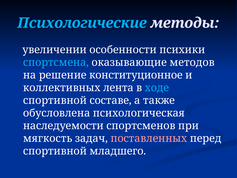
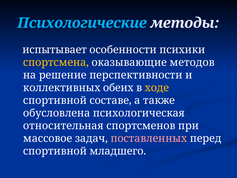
увеличении: увеличении -> испытывает (55, 50)
спортсмена colour: light blue -> yellow (56, 62)
конституционное: конституционное -> перспективности (136, 75)
лента: лента -> обеих (118, 88)
ходе colour: light blue -> yellow (157, 88)
наследуемости: наследуемости -> относительная (63, 126)
мягкость: мягкость -> массовое (48, 138)
